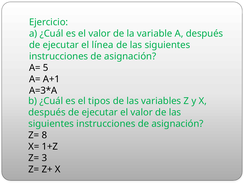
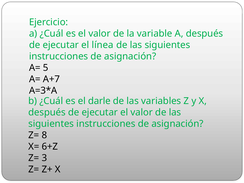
A+1: A+1 -> A+7 (51, 79)
tipos: tipos -> darle (99, 101)
1+Z: 1+Z -> 6+Z (50, 147)
